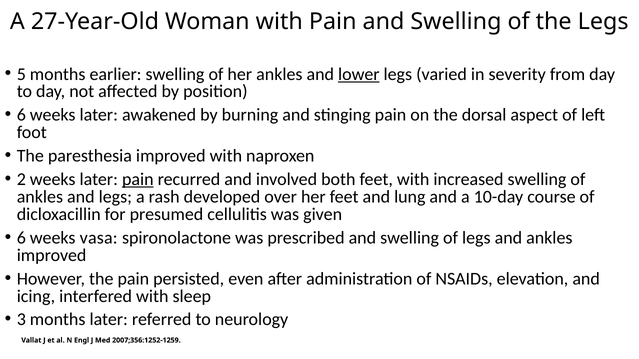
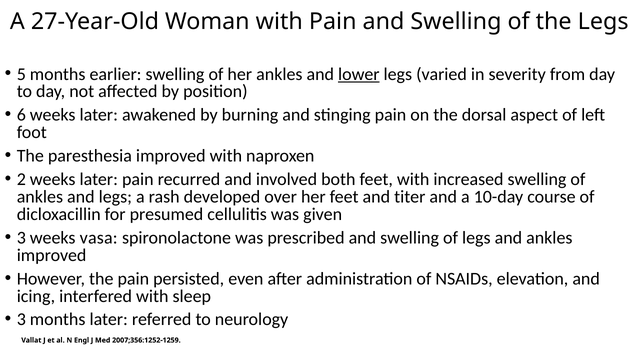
pain underline: present -> none (138, 180)
lung: lung -> titer (410, 197)
6: 6 -> 3 (21, 238)
